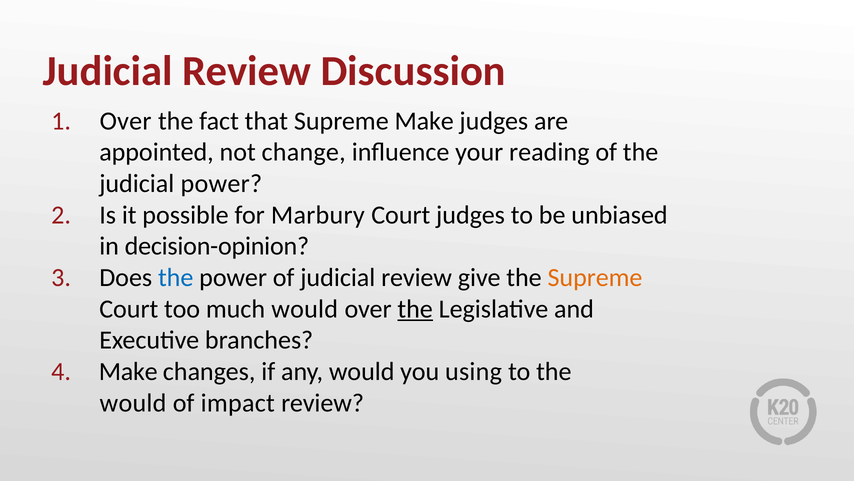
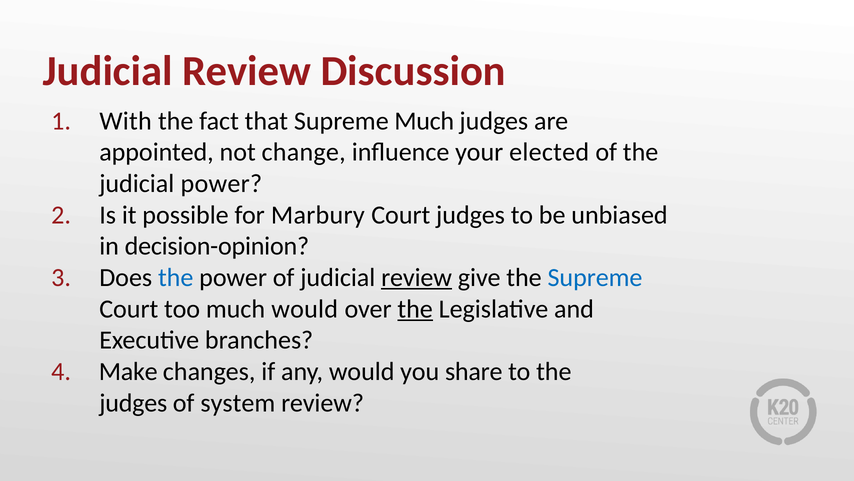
Over: Over -> With (126, 121)
Supreme Make: Make -> Much (424, 121)
reading: reading -> elected (549, 152)
review underline: none -> present (417, 277)
Supreme colour: orange -> blue (595, 277)
using: using -> share (474, 371)
would: would -> judges (133, 403)
impact: impact -> system (238, 403)
